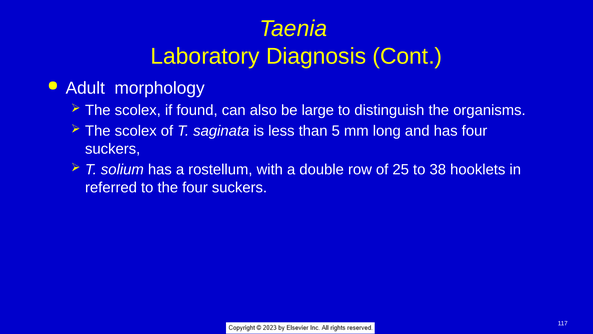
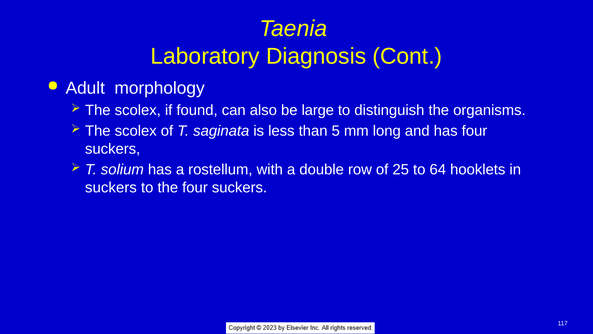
38: 38 -> 64 (438, 169)
referred: referred -> suckers (111, 187)
